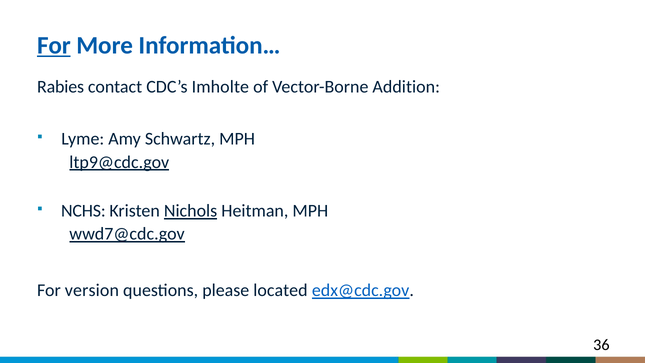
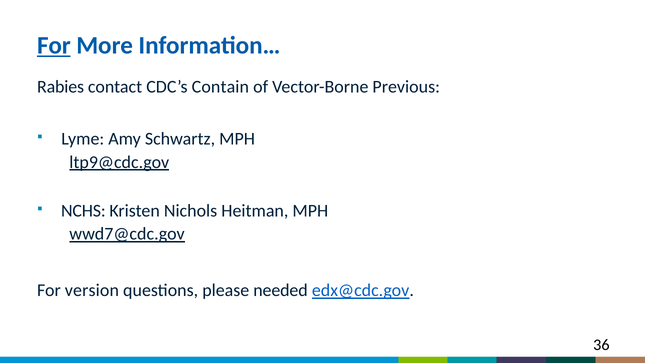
Imholte: Imholte -> Contain (220, 87)
Addition: Addition -> Previous (406, 87)
Nichols underline: present -> none (191, 211)
located: located -> needed (281, 290)
